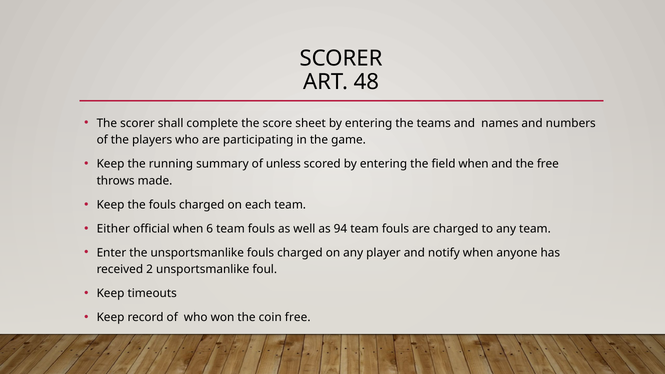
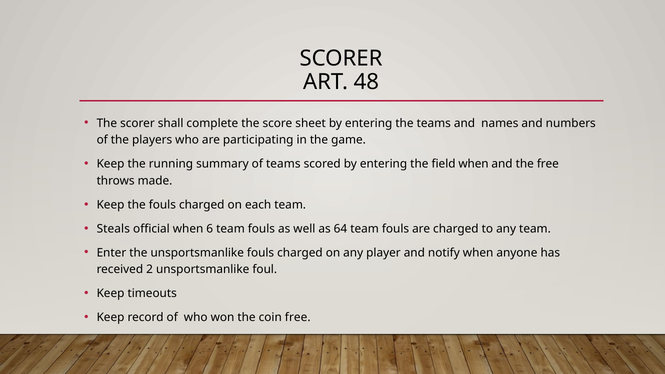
of unless: unless -> teams (283, 164)
Either: Either -> Steals (113, 229)
94: 94 -> 64 (340, 229)
